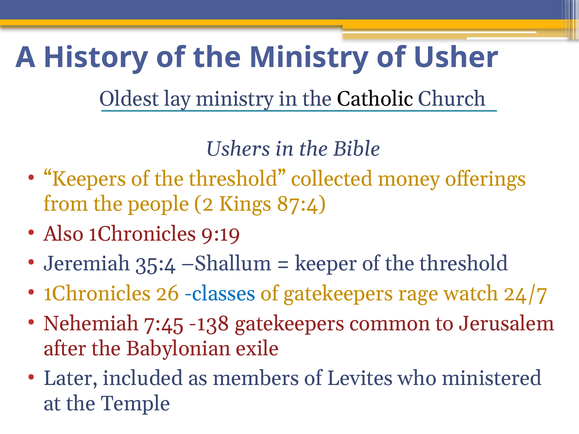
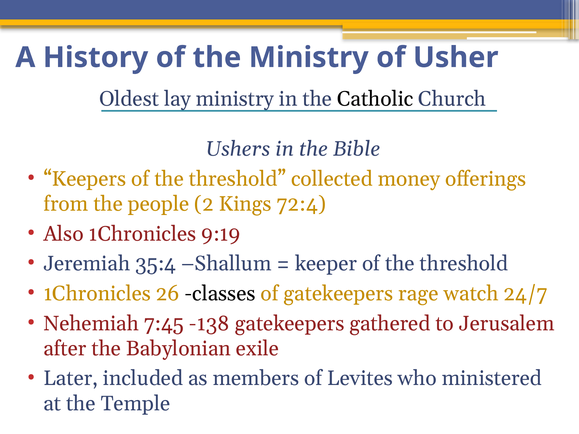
87:4: 87:4 -> 72:4 (301, 204)
classes colour: blue -> black (220, 294)
common: common -> gathered (390, 324)
